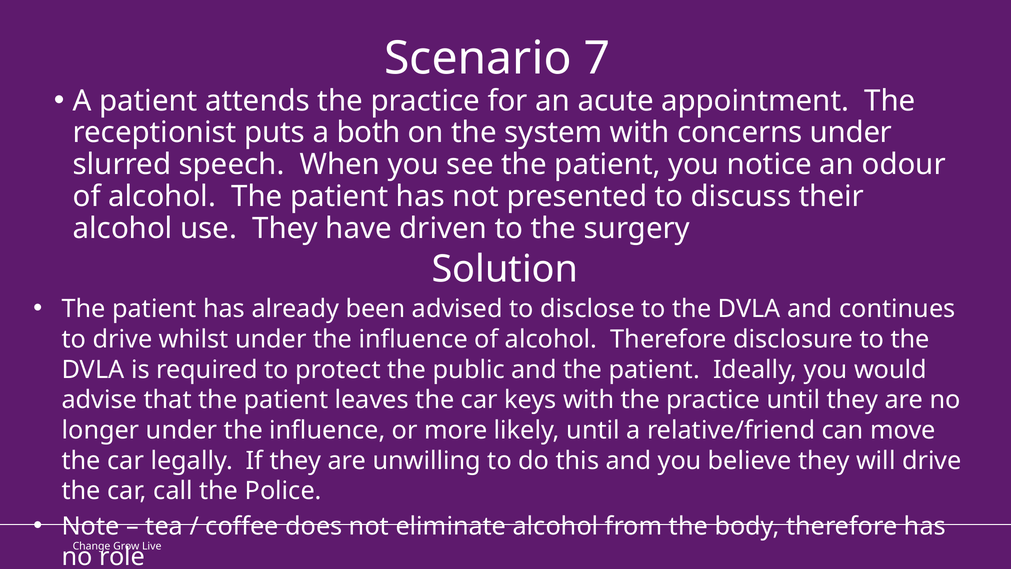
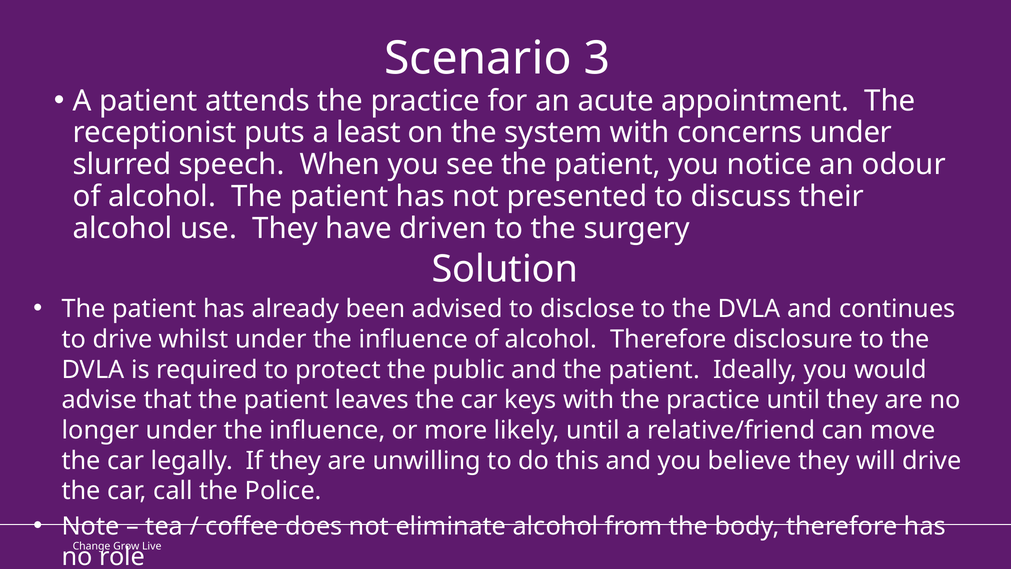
7: 7 -> 3 (597, 59)
both: both -> least (369, 133)
